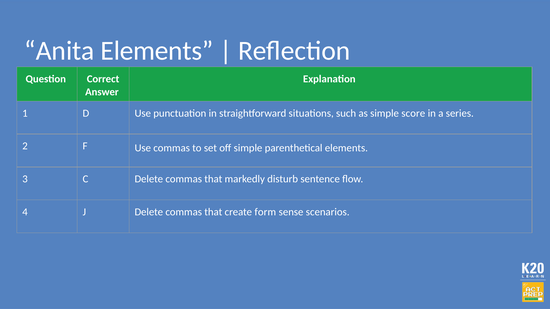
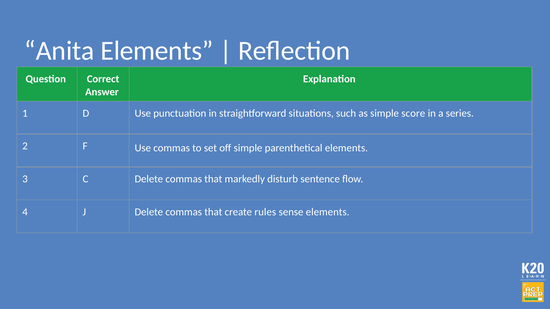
form: form -> rules (265, 212)
sense scenarios: scenarios -> elements (328, 212)
